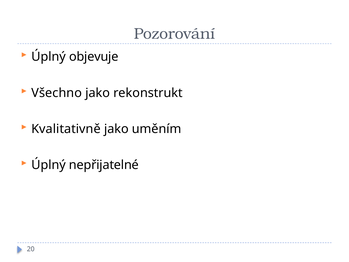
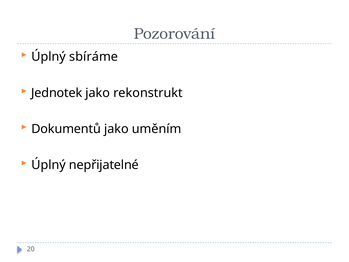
objevuje: objevuje -> sbíráme (94, 57)
Všechno: Všechno -> Jednotek (57, 93)
Kvalitativně: Kvalitativně -> Dokumentů (66, 129)
